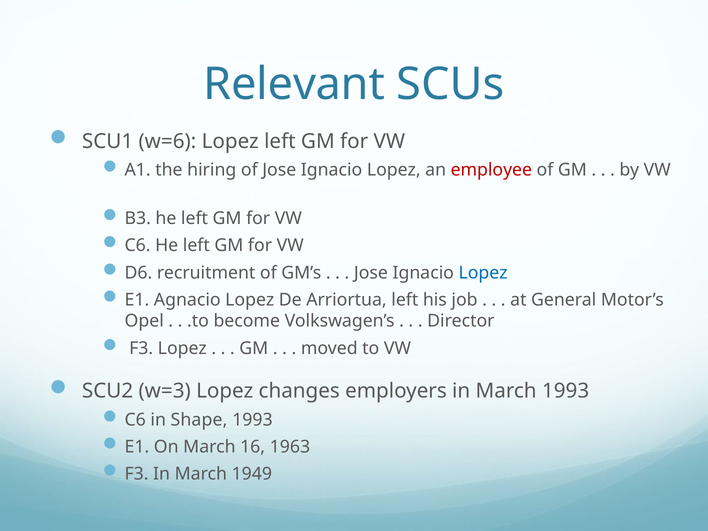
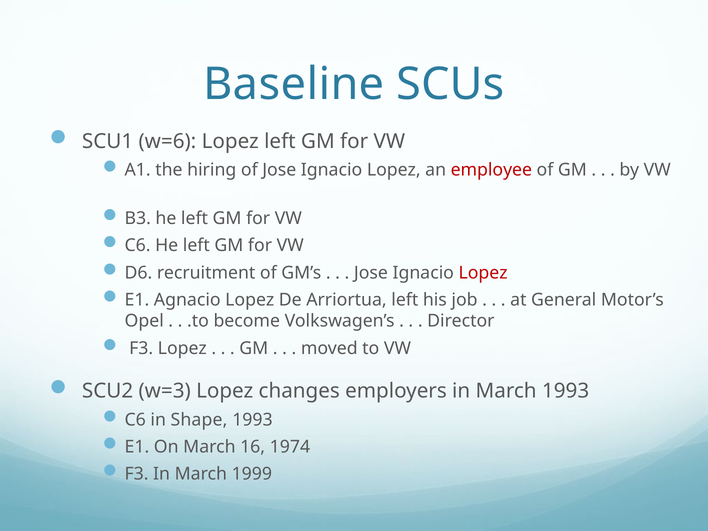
Relevant: Relevant -> Baseline (294, 84)
Lopez colour: blue -> red (483, 273)
1963: 1963 -> 1974 (290, 447)
1949: 1949 -> 1999 (252, 474)
